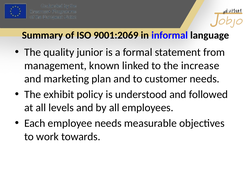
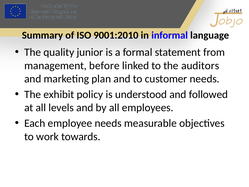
9001:2069: 9001:2069 -> 9001:2010 (116, 35)
known: known -> before (104, 66)
increase: increase -> auditors (200, 66)
